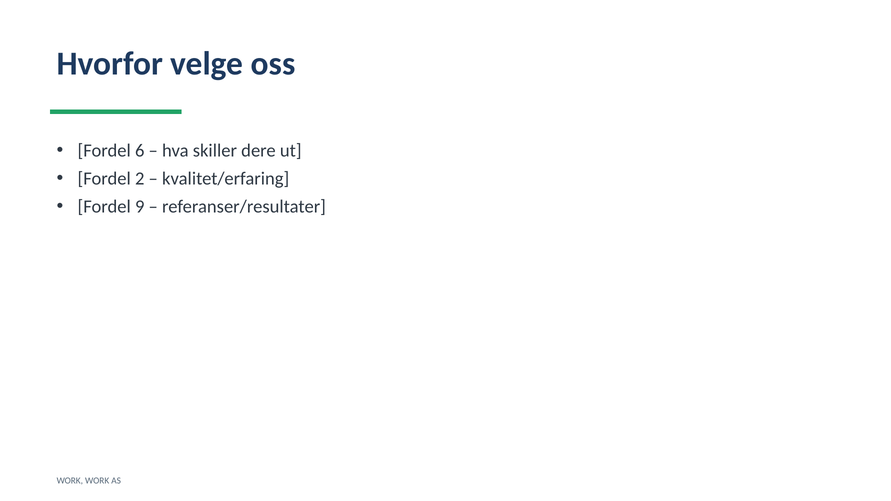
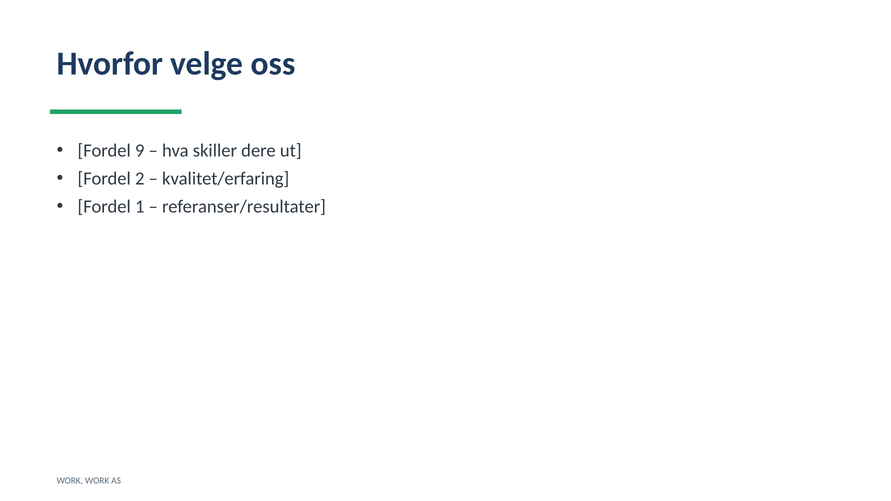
6: 6 -> 9 (140, 151)
9: 9 -> 1 (140, 207)
